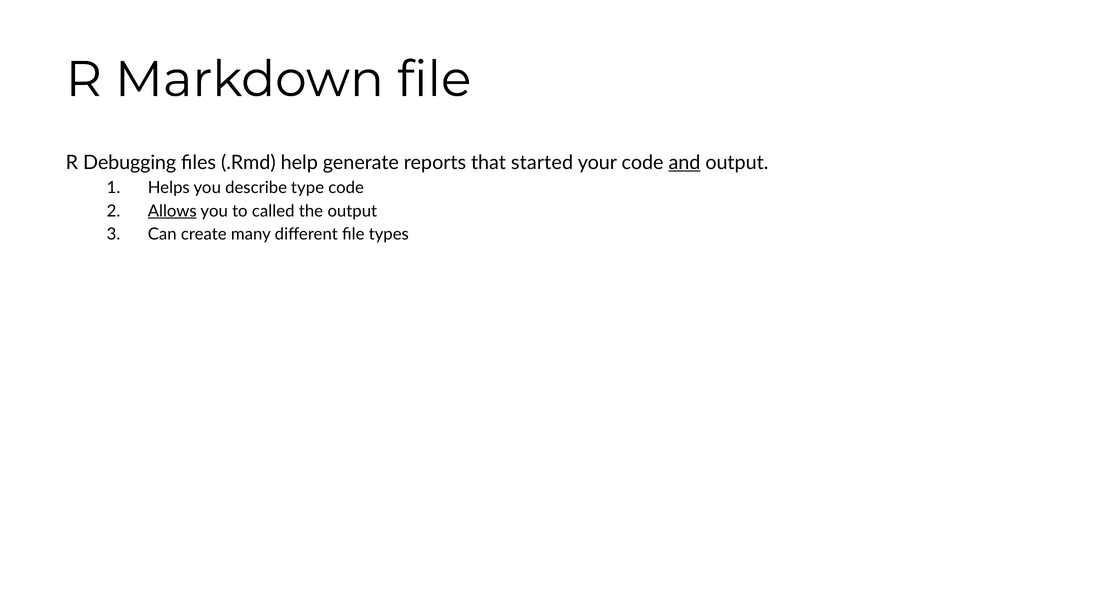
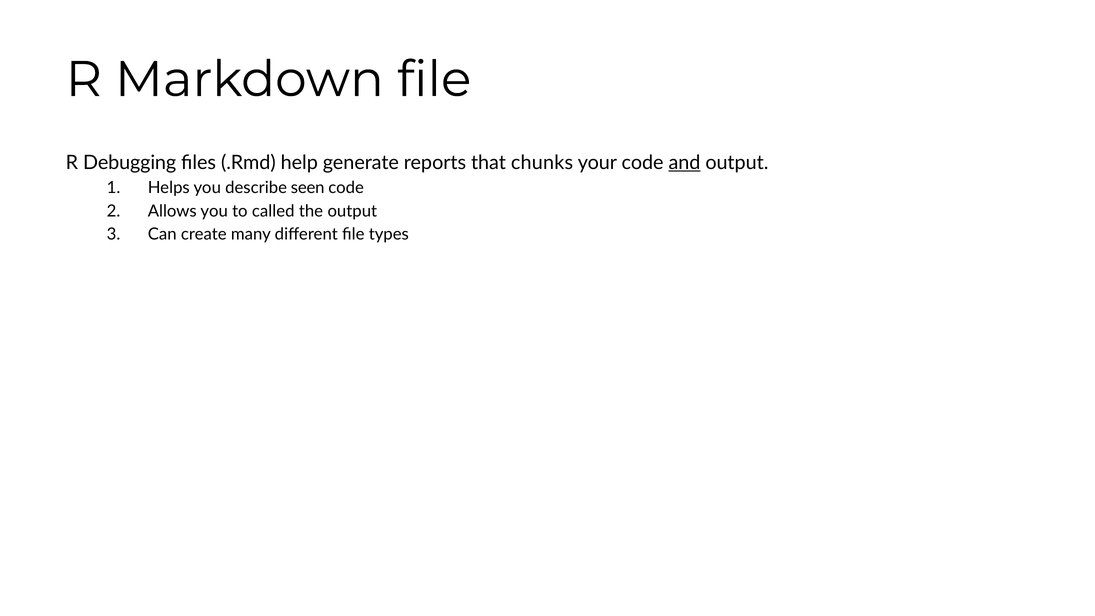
started: started -> chunks (542, 162)
type: type -> seen (308, 188)
Allows underline: present -> none (172, 211)
